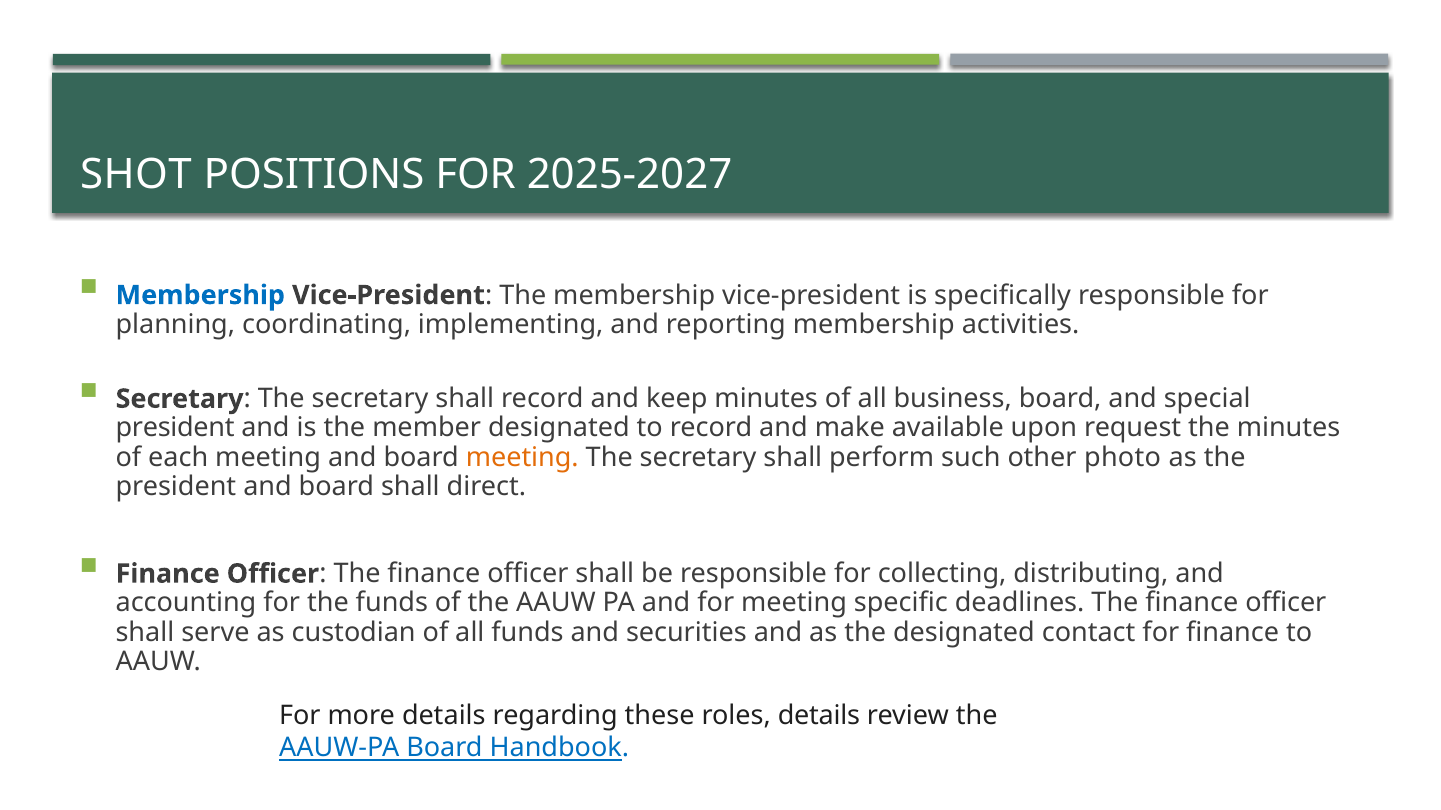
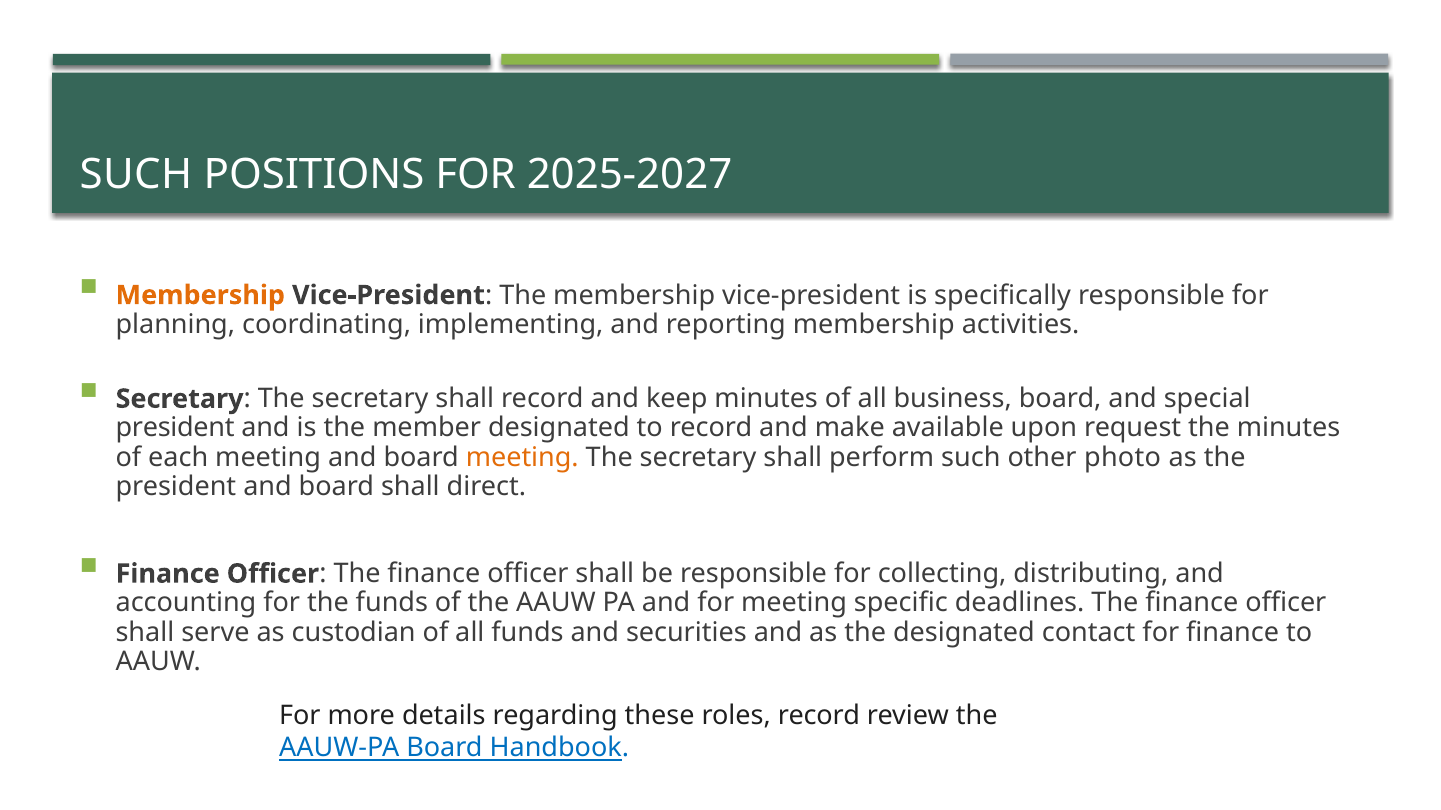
SHOT: SHOT -> SUCH (136, 175)
Membership colour: blue -> orange (200, 295)
roles details: details -> record (819, 716)
